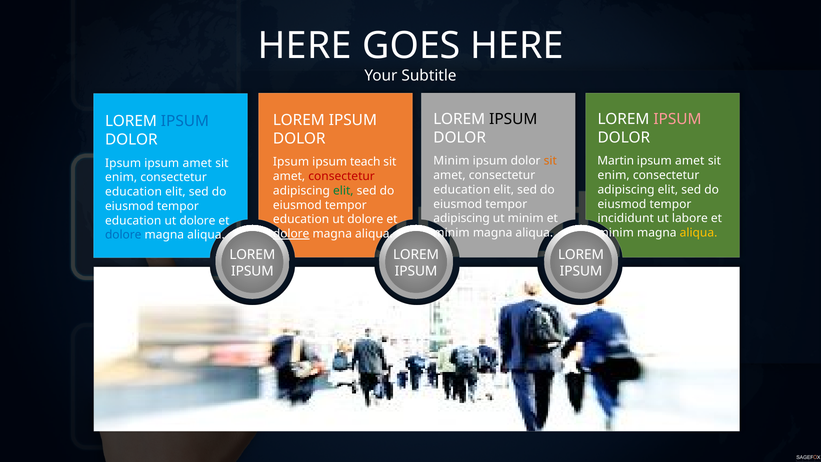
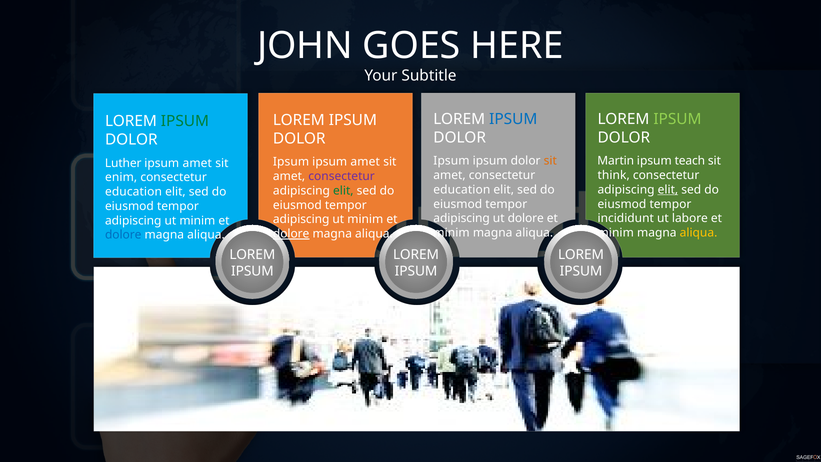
HERE: HERE -> JOHN (305, 46)
IPSUM colour: black -> blue (513, 119)
IPSUM colour: pink -> light green (677, 119)
IPSUM colour: blue -> green (185, 121)
Minim: Minim -> Ipsum (451, 161)
amet: amet -> teach (690, 161)
teach: teach -> amet (365, 162)
Ipsum: Ipsum -> Luther (123, 163)
enim: enim -> think (614, 175)
consectetur colour: red -> purple (342, 176)
elit underline: none -> present (668, 190)
ut minim: minim -> dolore (526, 218)
education: education -> adipiscing (301, 219)
dolore: dolore -> minim (365, 219)
education: education -> adipiscing (133, 221)
dolore: dolore -> minim (197, 221)
